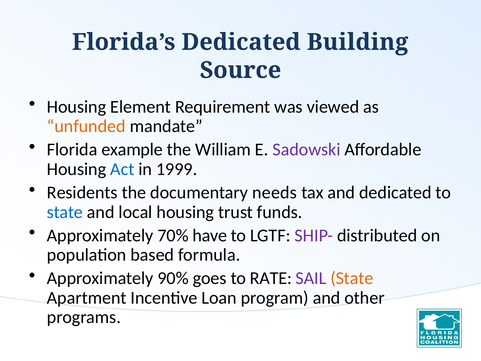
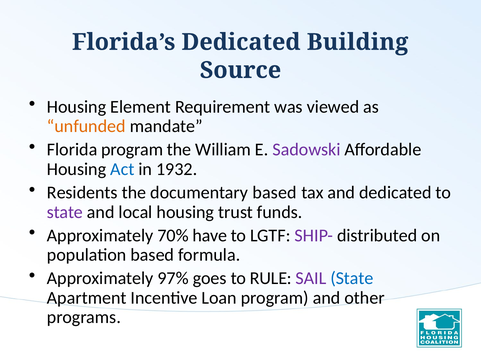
Florida example: example -> program (132, 150)
1999: 1999 -> 1932 (177, 169)
documentary needs: needs -> based (275, 192)
state colour: blue -> purple (65, 212)
90%: 90% -> 97% (173, 278)
RATE: RATE -> RULE (271, 278)
State colour: orange -> blue (352, 278)
